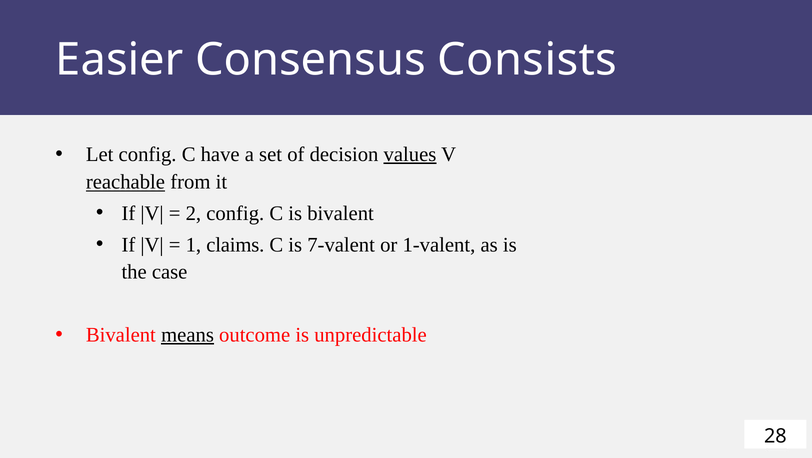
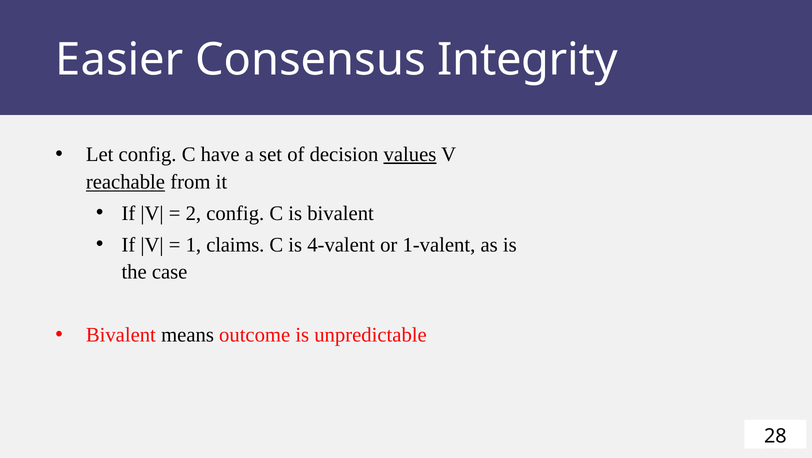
Consists: Consists -> Integrity (528, 60)
7-valent: 7-valent -> 4-valent (341, 244)
means underline: present -> none (188, 335)
